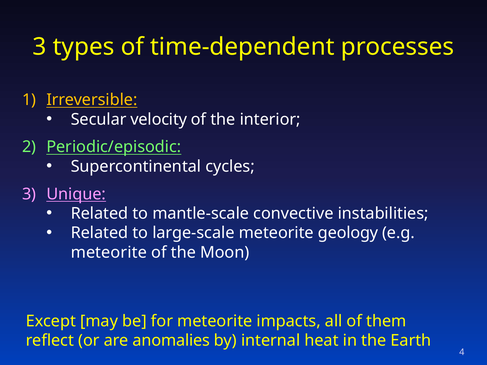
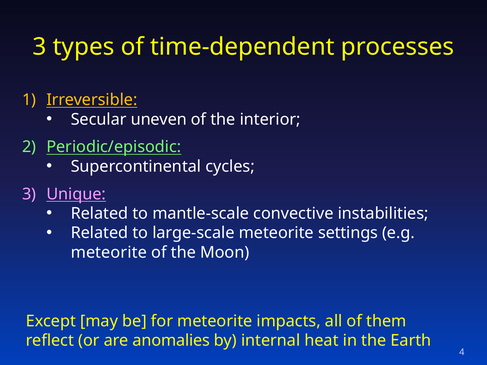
velocity: velocity -> uneven (159, 119)
geology: geology -> settings (348, 233)
